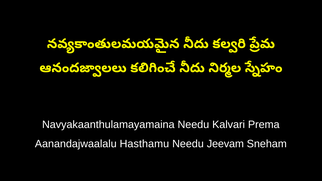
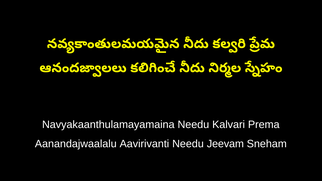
Hasthamu: Hasthamu -> Aavirivanti (144, 144)
